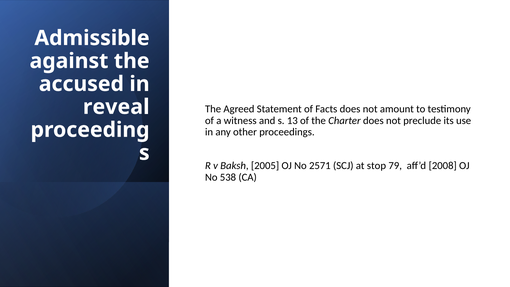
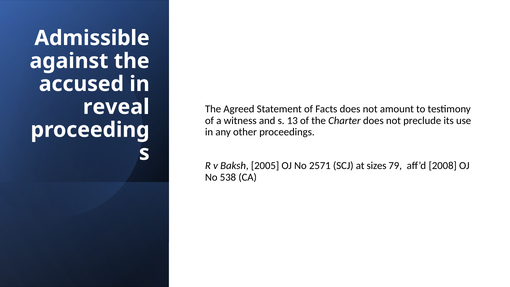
stop: stop -> sizes (377, 166)
